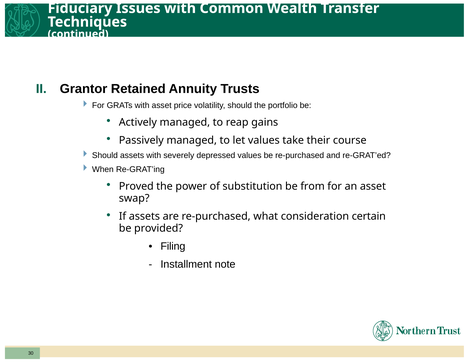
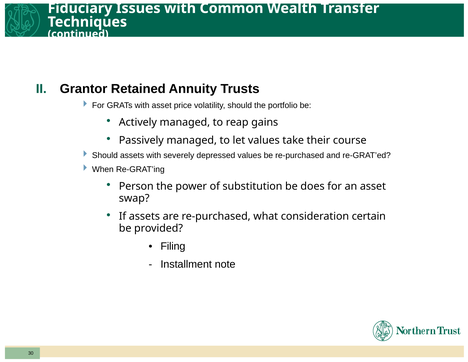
Proved: Proved -> Person (136, 186)
from: from -> does (313, 186)
